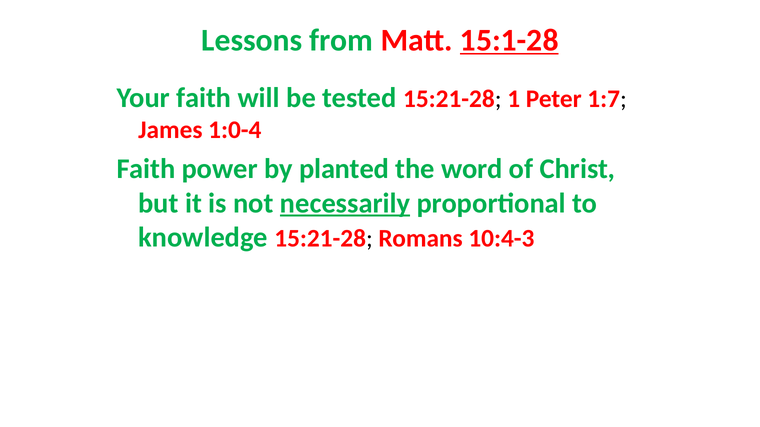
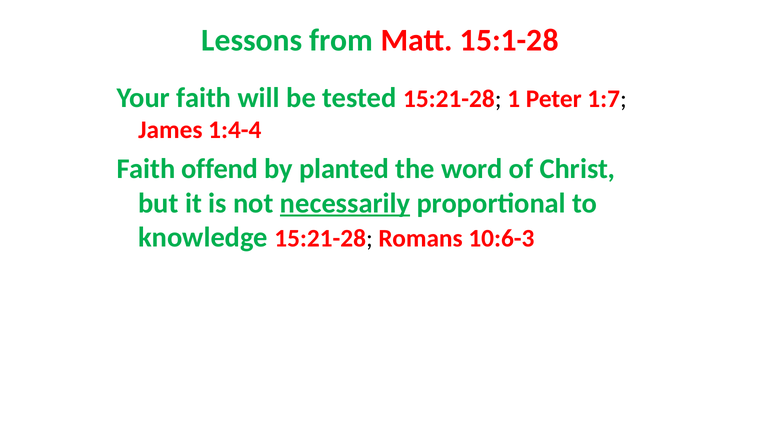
15:1-28 underline: present -> none (509, 40)
1:0-4: 1:0-4 -> 1:4-4 (235, 130)
power: power -> offend (220, 169)
10:4-3: 10:4-3 -> 10:6-3 (501, 239)
